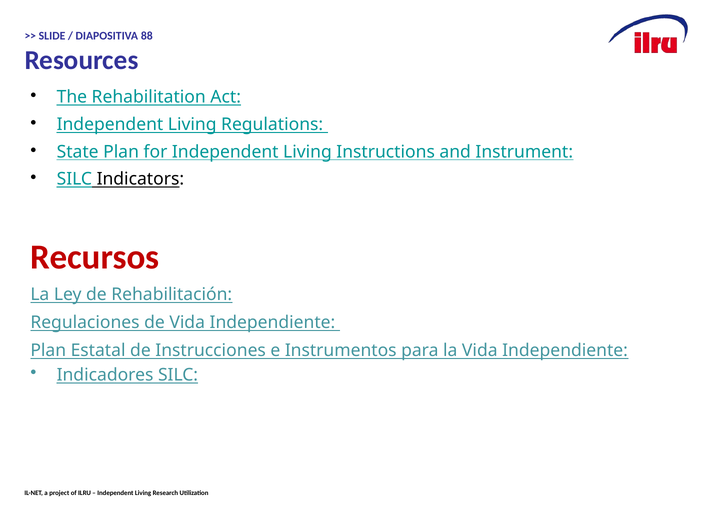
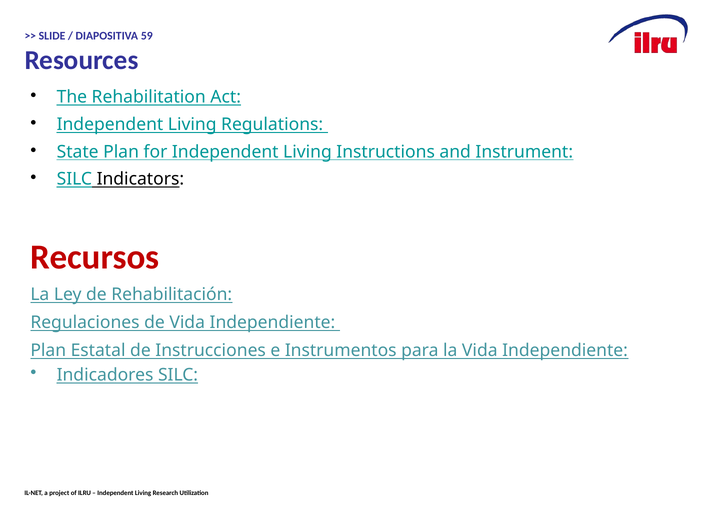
88: 88 -> 59 (147, 36)
